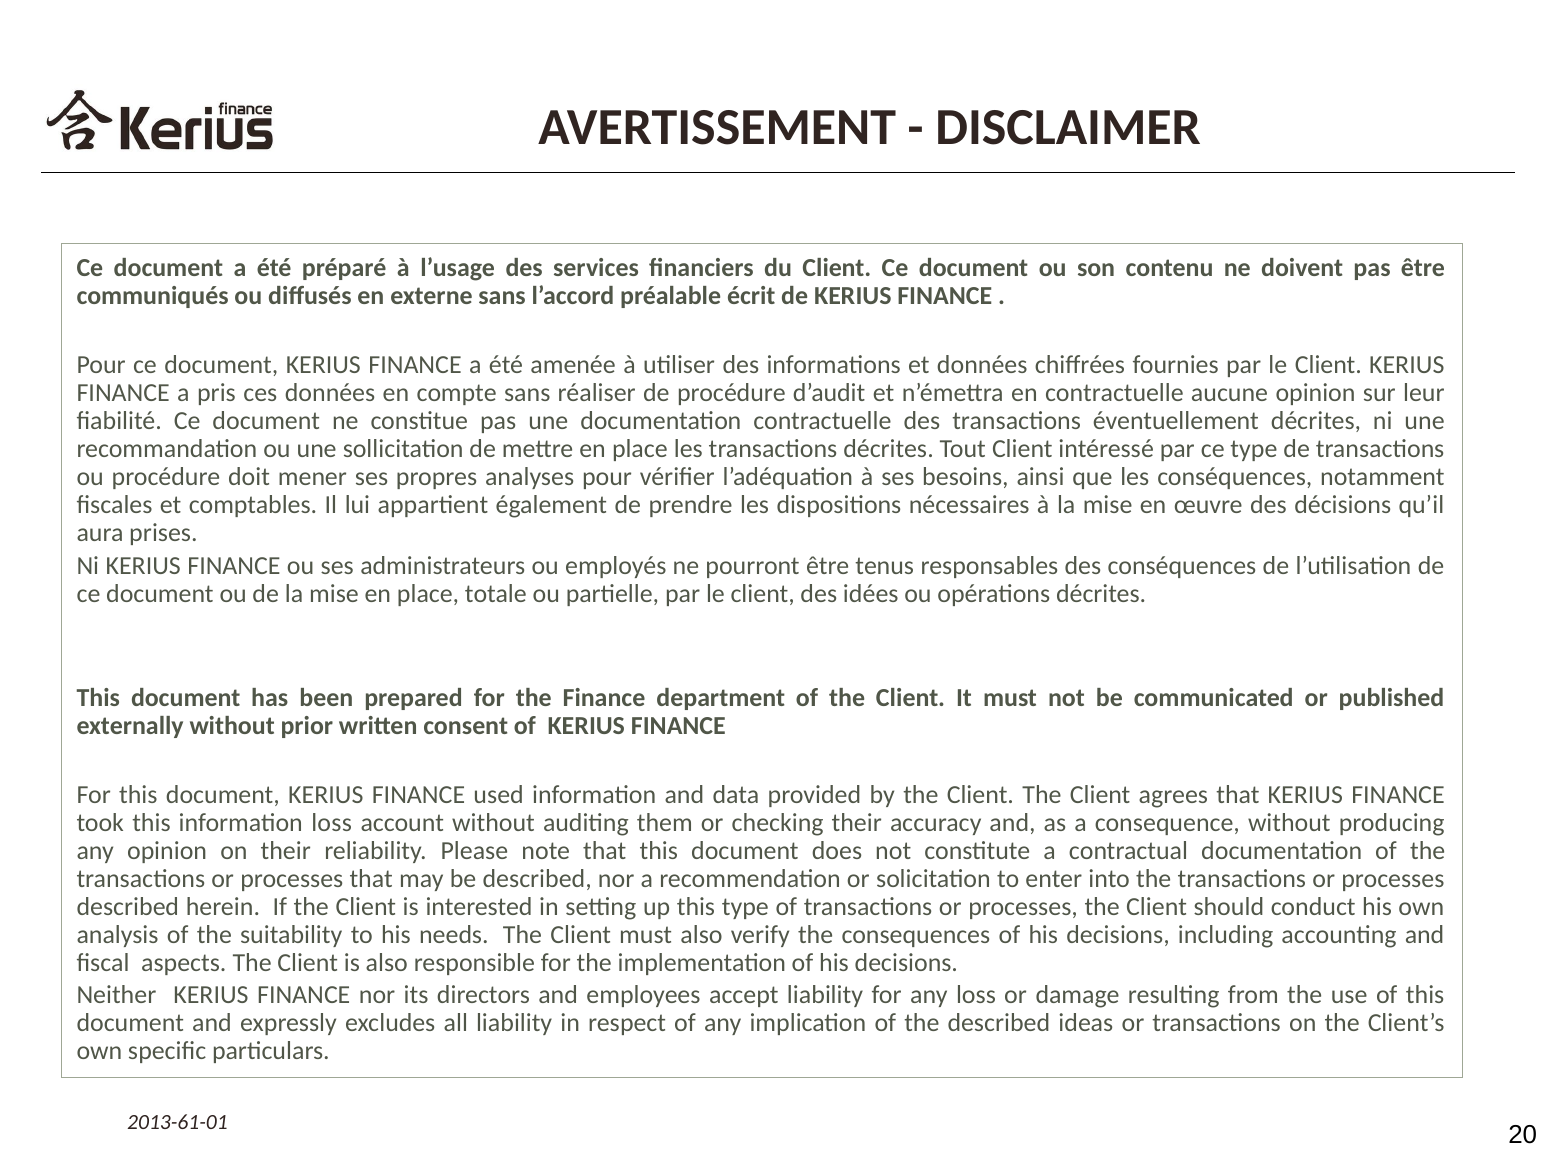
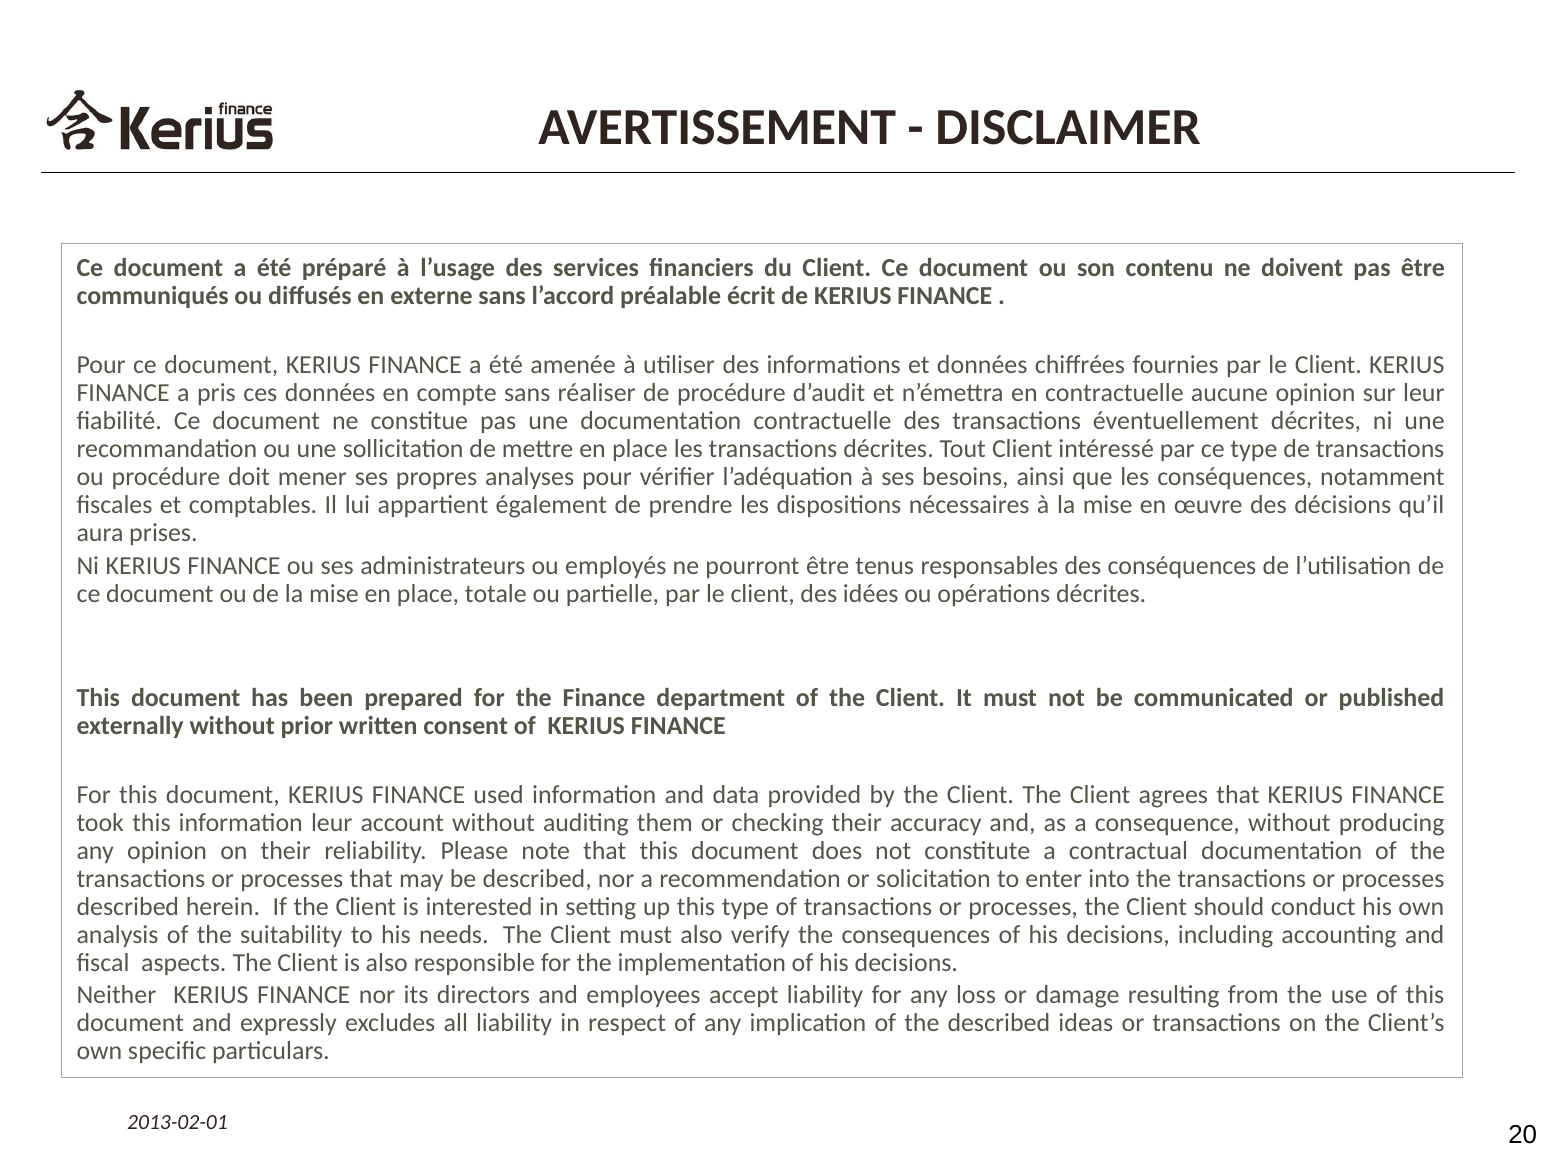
information loss: loss -> leur (332, 822)
2013-61-01: 2013-61-01 -> 2013-02-01 (178, 1122)
